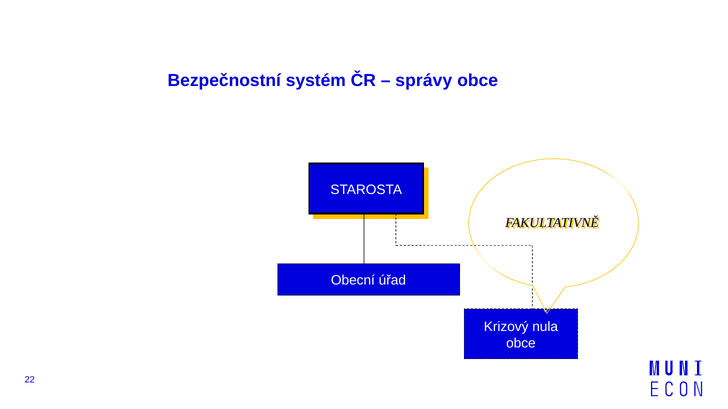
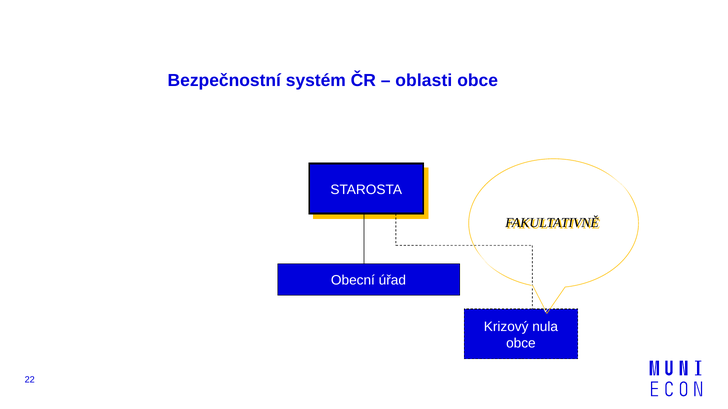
správy: správy -> oblasti (424, 81)
